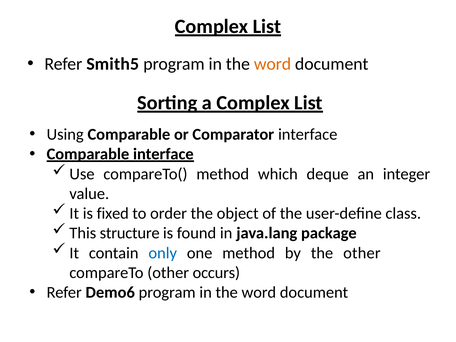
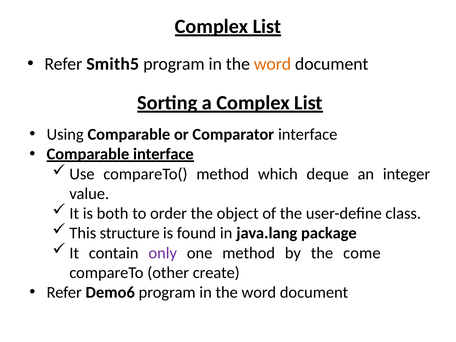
fixed: fixed -> both (113, 213)
only colour: blue -> purple (163, 253)
the other: other -> come (362, 253)
occurs: occurs -> create (216, 273)
